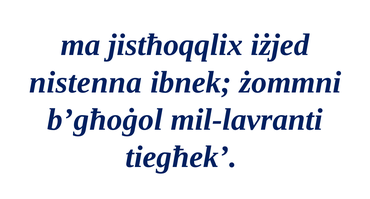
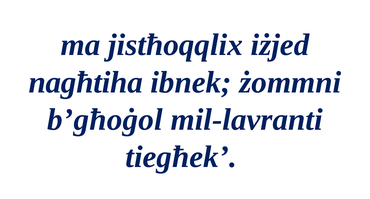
nistenna: nistenna -> nagħtiha (86, 82)
